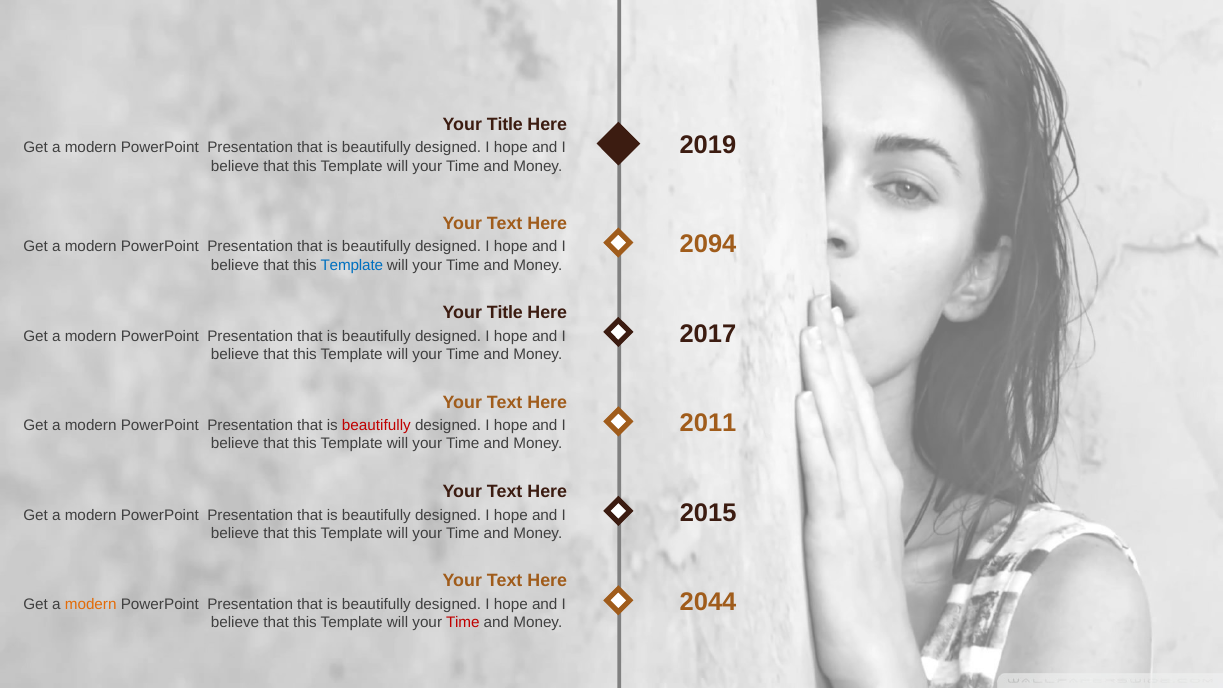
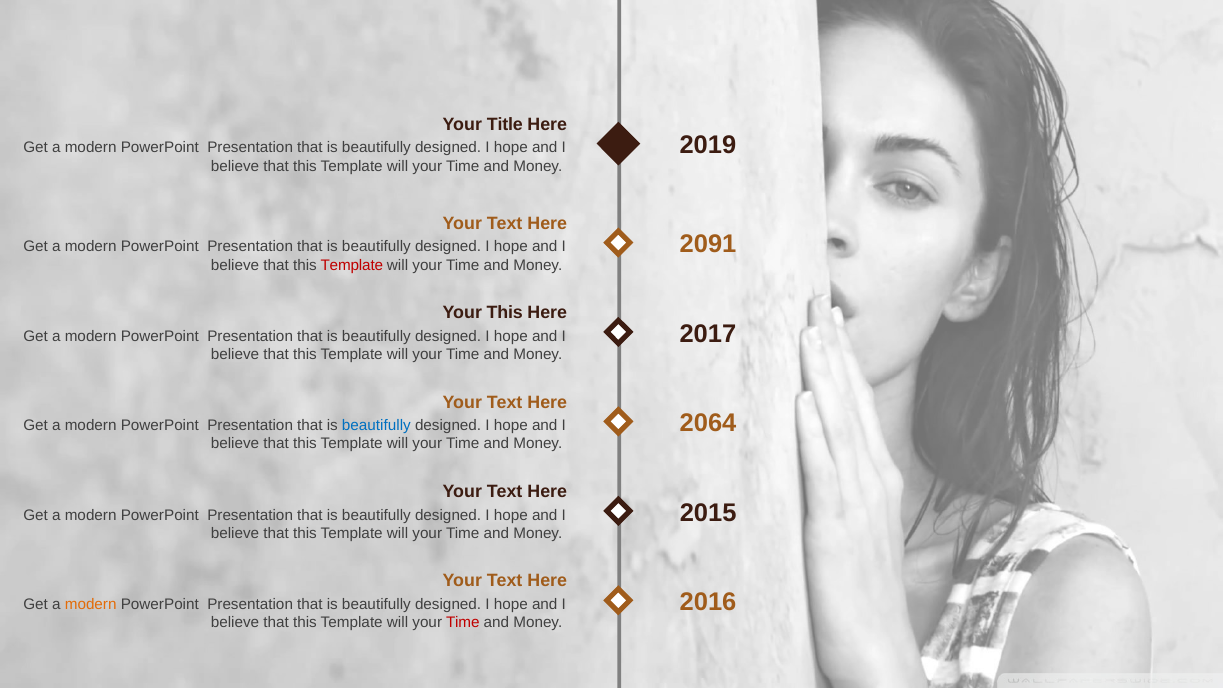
2094: 2094 -> 2091 (708, 245)
Template colour: blue -> red (352, 265)
Title: Title -> This (505, 313)
2011: 2011 -> 2064 (708, 423)
beautifully colour: red -> blue (376, 426)
2044: 2044 -> 2016 (708, 602)
